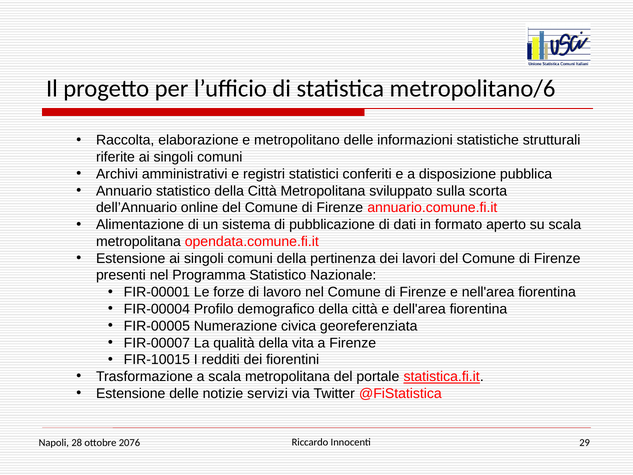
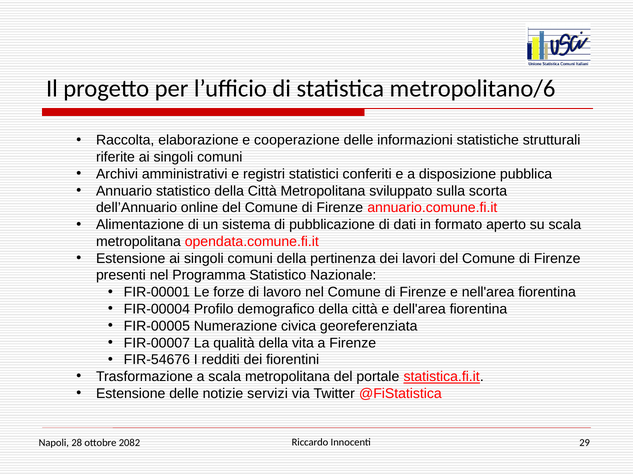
metropolitano: metropolitano -> cooperazione (297, 140)
FIR‑10015: FIR‑10015 -> FIR‑54676 (157, 360)
2076: 2076 -> 2082 (129, 443)
